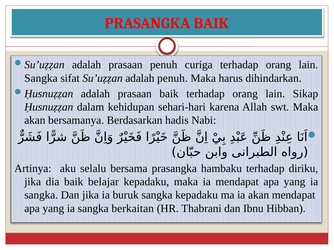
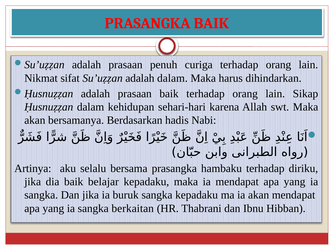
Sangka: Sangka -> Nikmat (41, 78)
adalah penuh: penuh -> dalam (172, 78)
